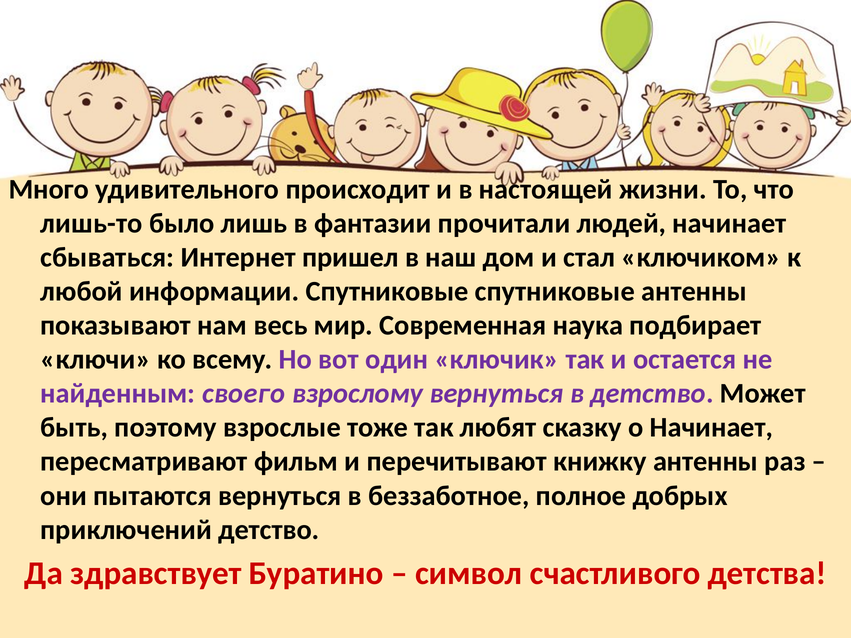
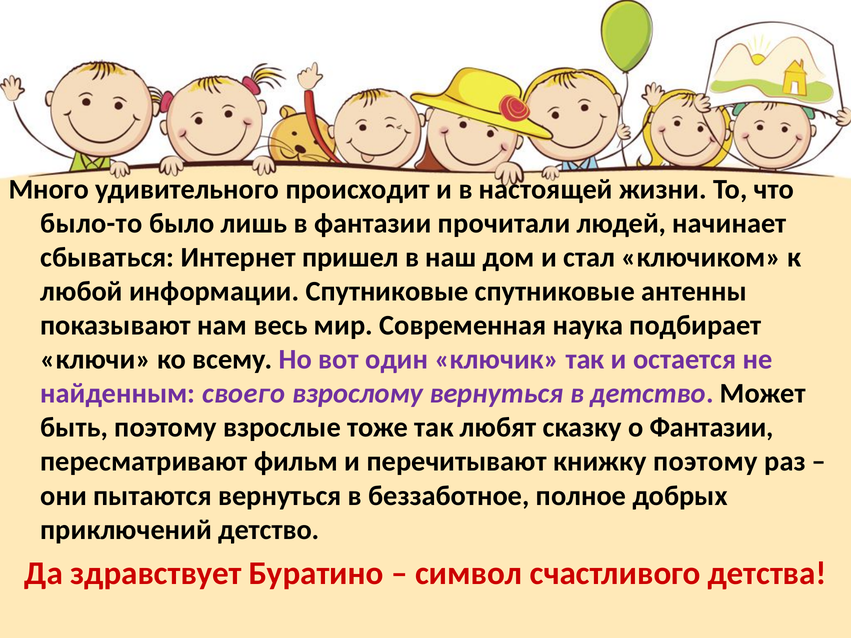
лишь-то: лишь-то -> было-то (91, 224)
о Начинает: Начинает -> Фантазии (712, 428)
книжку антенны: антенны -> поэтому (705, 462)
